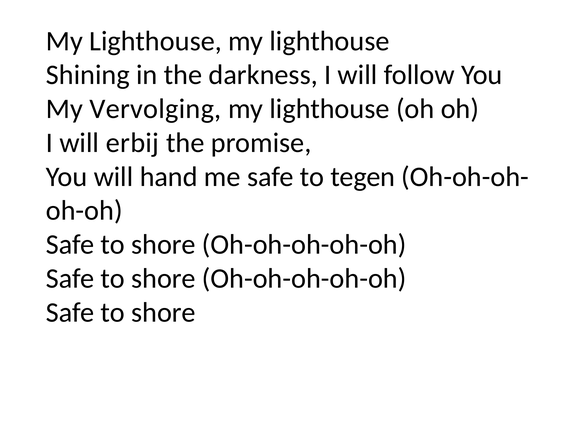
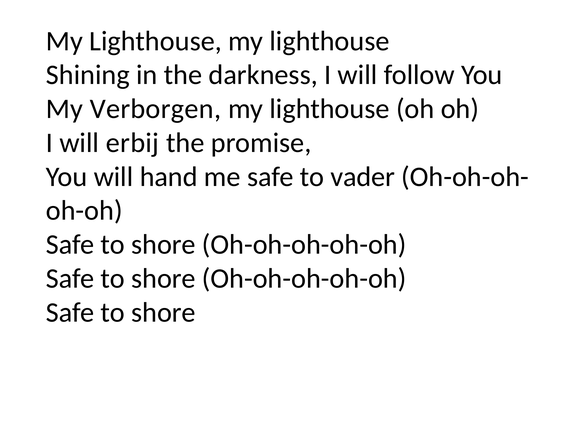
Vervolging: Vervolging -> Verborgen (155, 109)
tegen: tegen -> vader (363, 177)
